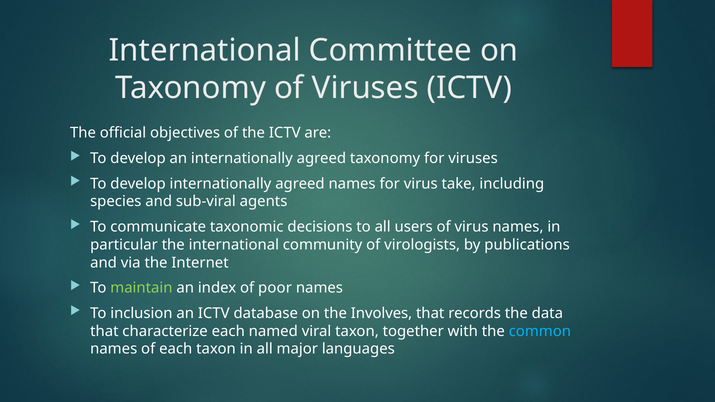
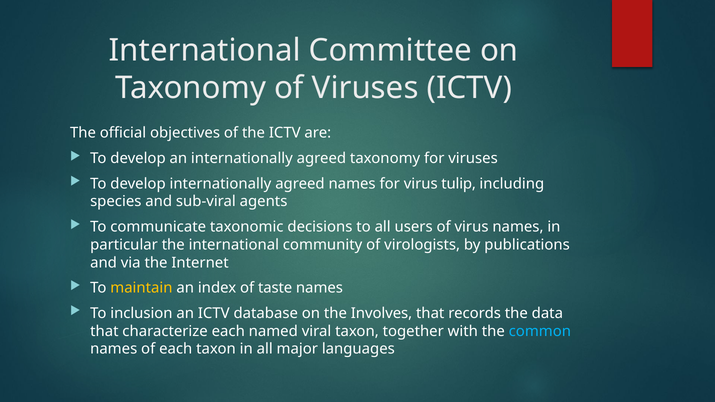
take: take -> tulip (459, 184)
maintain colour: light green -> yellow (141, 288)
poor: poor -> taste (275, 288)
